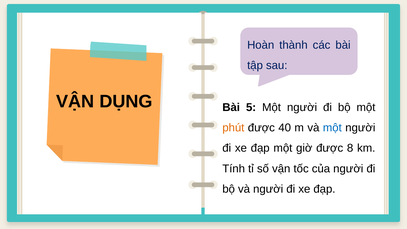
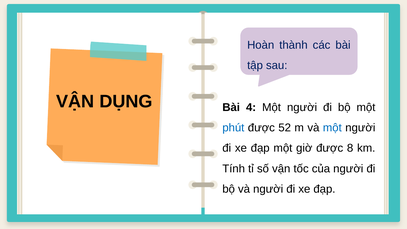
5: 5 -> 4 (251, 108)
phút colour: orange -> blue (233, 128)
40: 40 -> 52 (285, 128)
